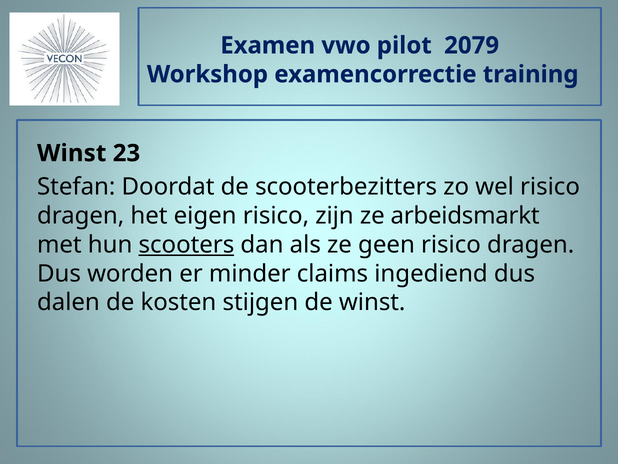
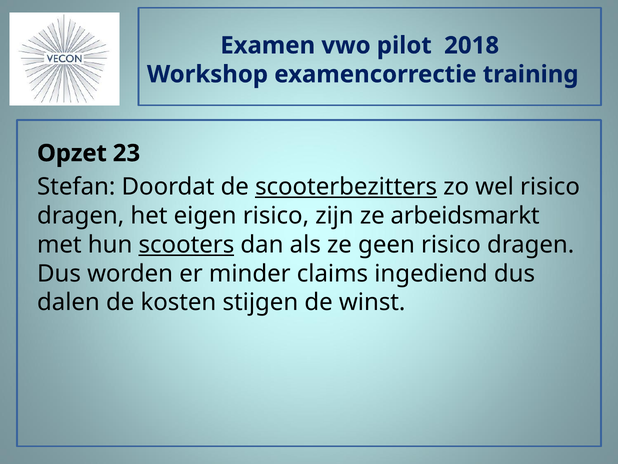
2079: 2079 -> 2018 (472, 45)
Winst: Winst -> Opzet (72, 153)
scooterbezitters underline: none -> present (346, 187)
